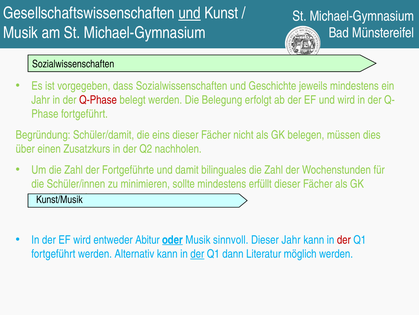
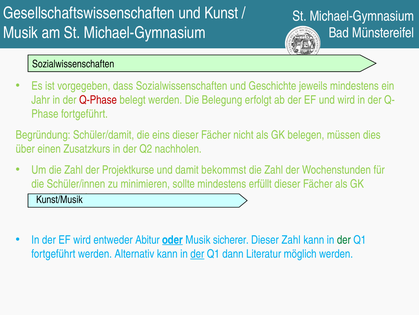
und underline: present -> none (190, 13)
Fortgeführte: Fortgeführte -> Projektkurse (128, 169)
bilinguales: bilinguales -> bekommst (224, 169)
sinnvoll: sinnvoll -> sicherer (231, 239)
Dieser Jahr: Jahr -> Zahl (291, 239)
der colour: red -> green (344, 239)
